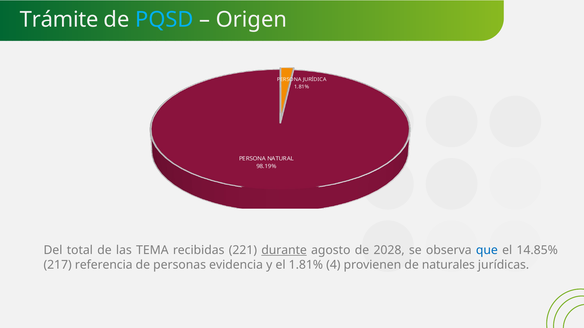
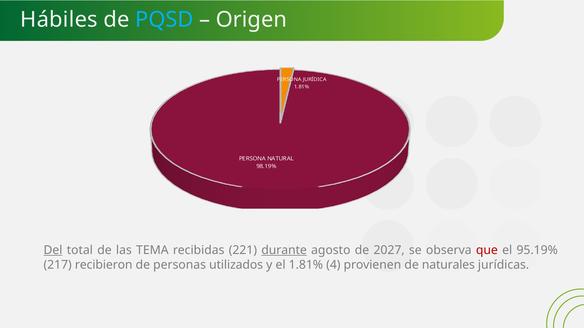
Trámite: Trámite -> Hábiles (59, 20)
Del underline: none -> present (53, 251)
2028: 2028 -> 2027 (389, 251)
que colour: blue -> red (487, 251)
14.85%: 14.85% -> 95.19% (537, 251)
referencia: referencia -> recibieron (104, 265)
evidencia: evidencia -> utilizados (236, 265)
